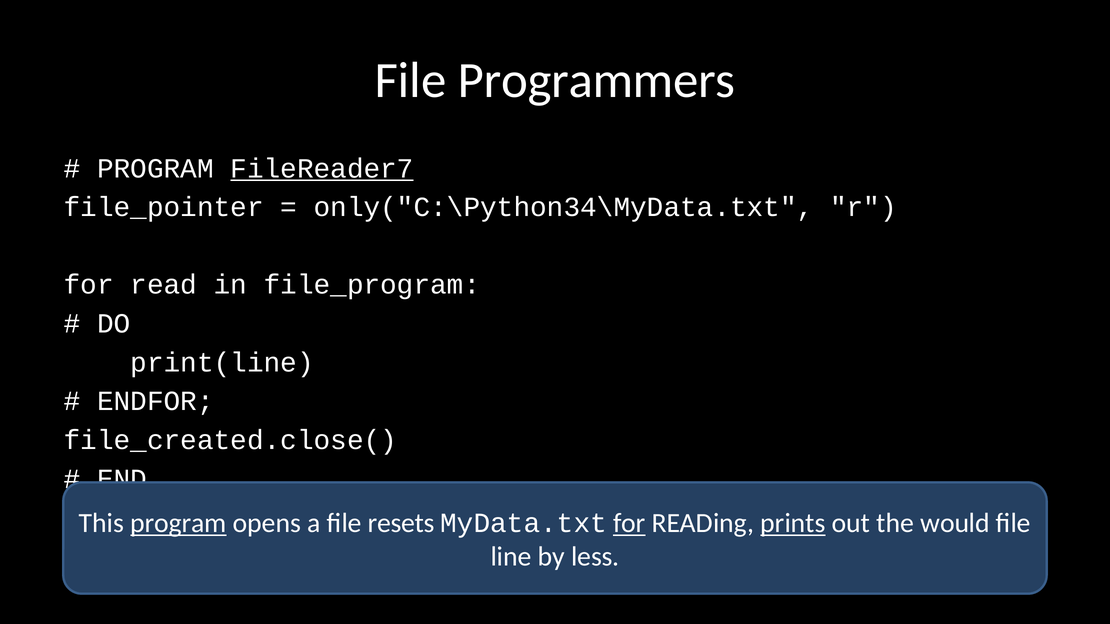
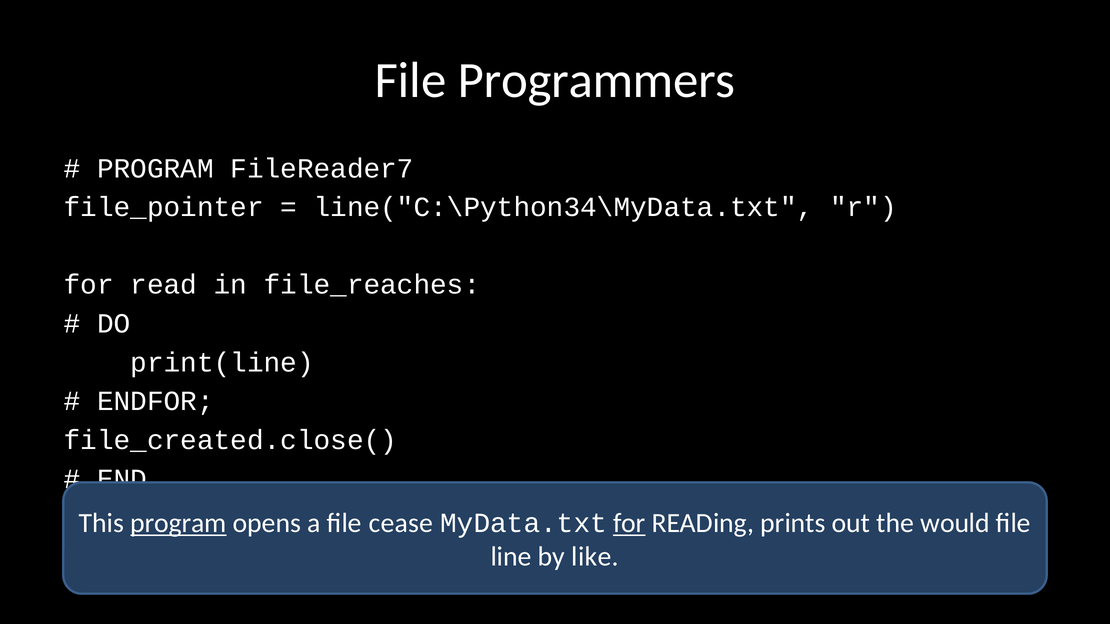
FileReader7 underline: present -> none (322, 168)
only("C:\Python34\MyData.txt: only("C:\Python34\MyData.txt -> line("C:\Python34\MyData.txt (564, 207)
file_program: file_program -> file_reaches (372, 285)
resets: resets -> cease (401, 524)
prints underline: present -> none (793, 524)
less: less -> like (595, 557)
